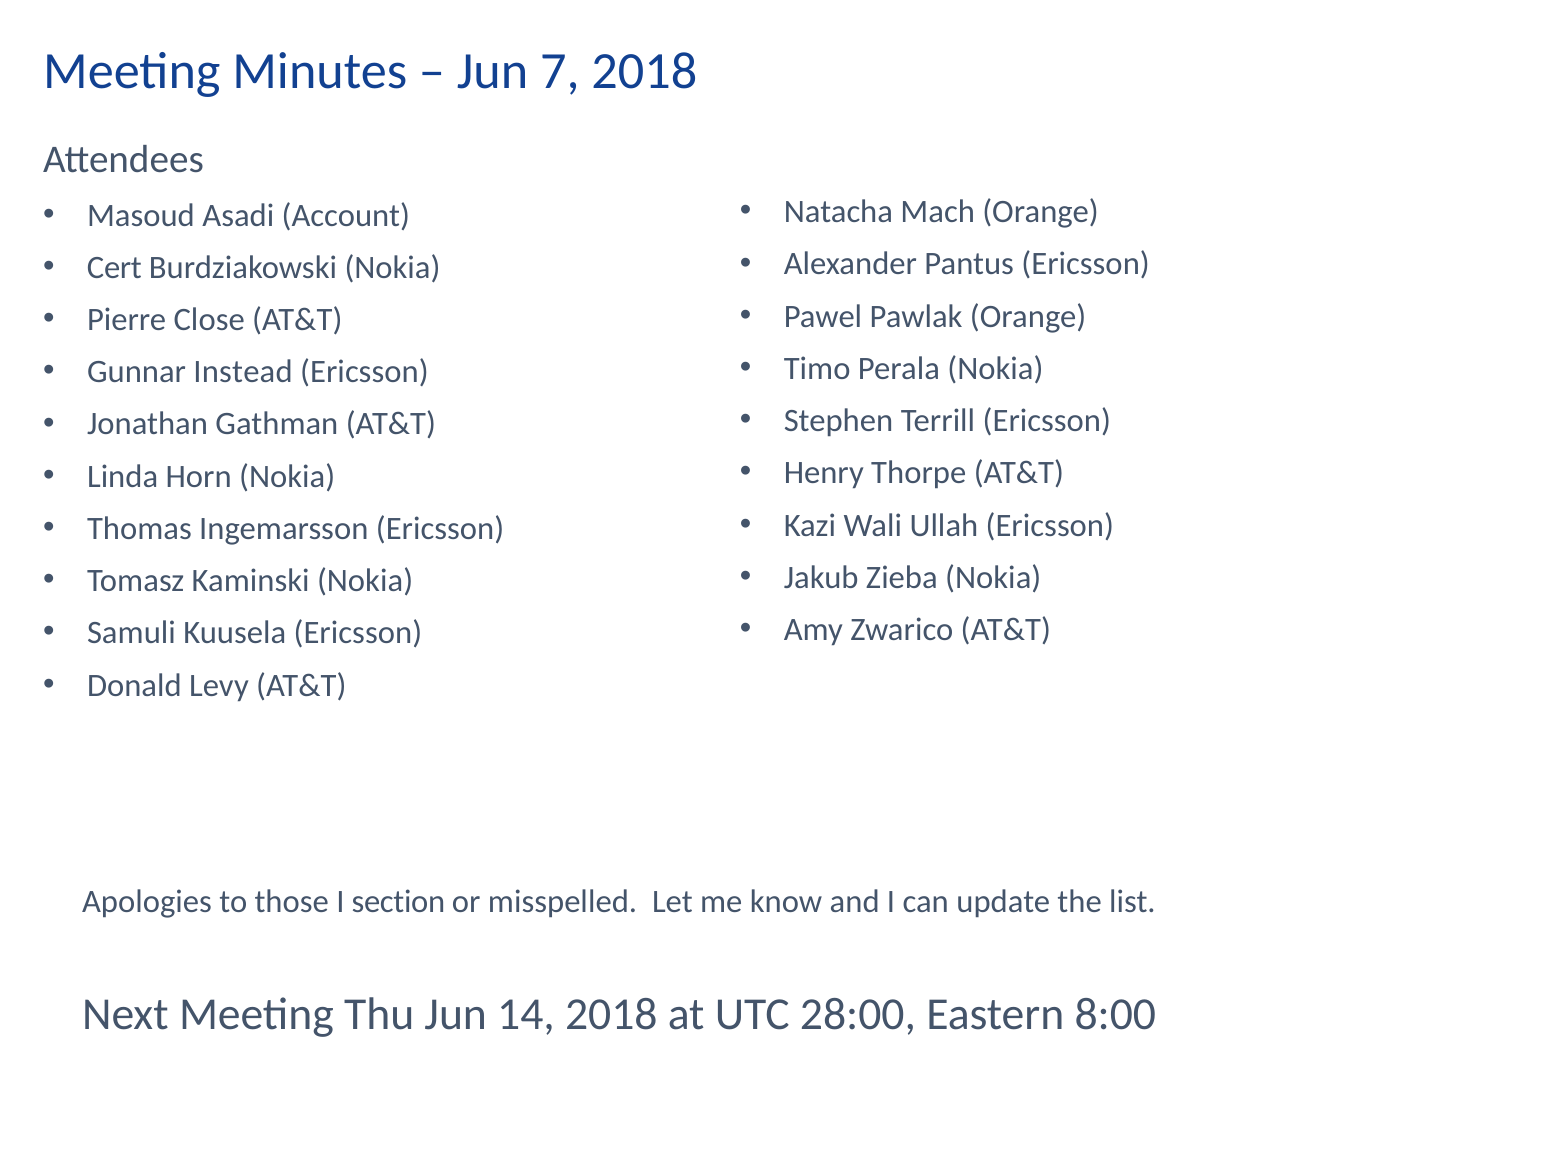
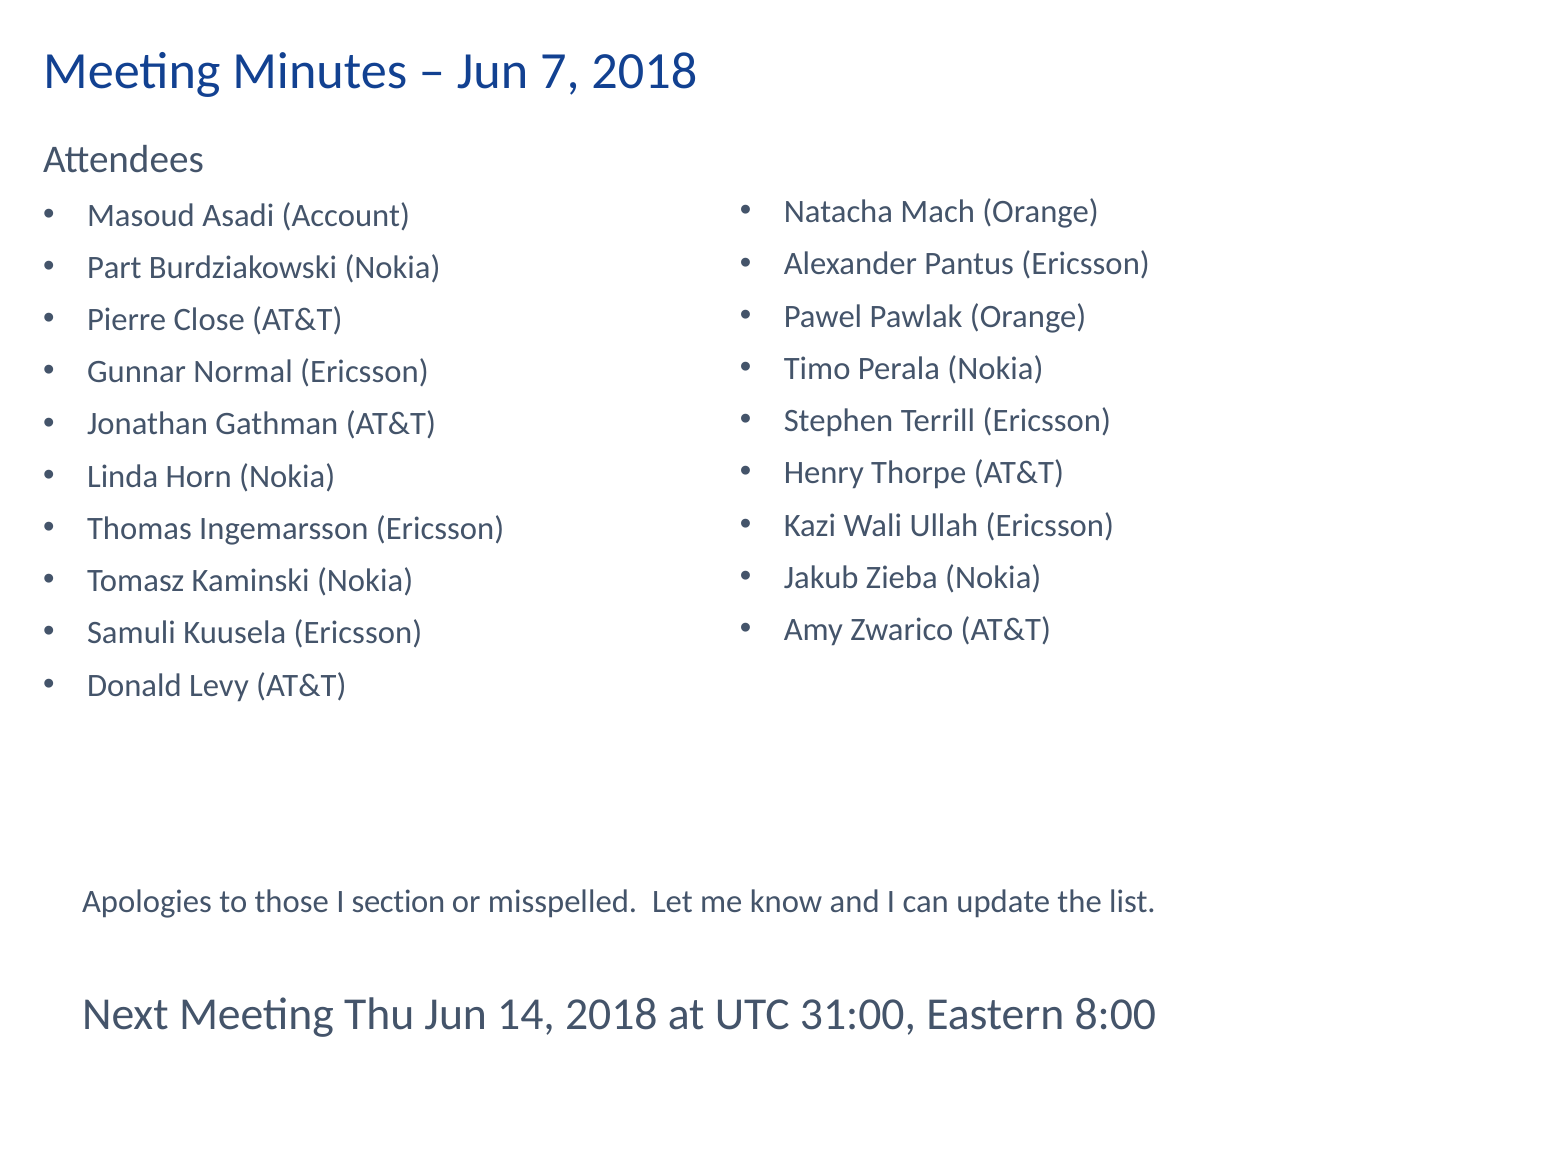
Cert: Cert -> Part (114, 267)
Instead: Instead -> Normal (243, 372)
28:00: 28:00 -> 31:00 (858, 1014)
